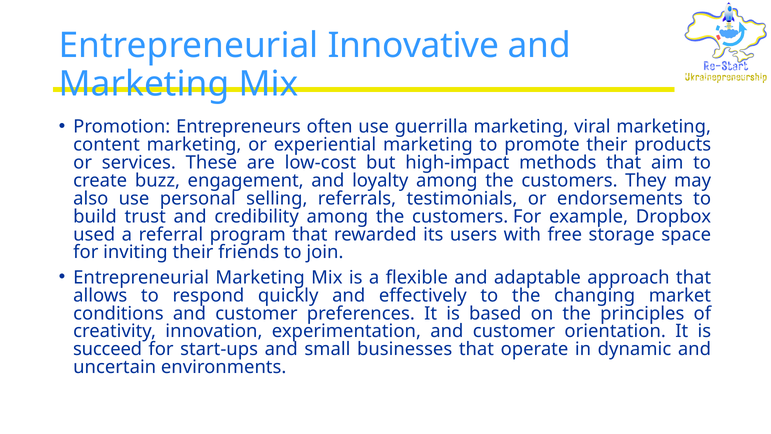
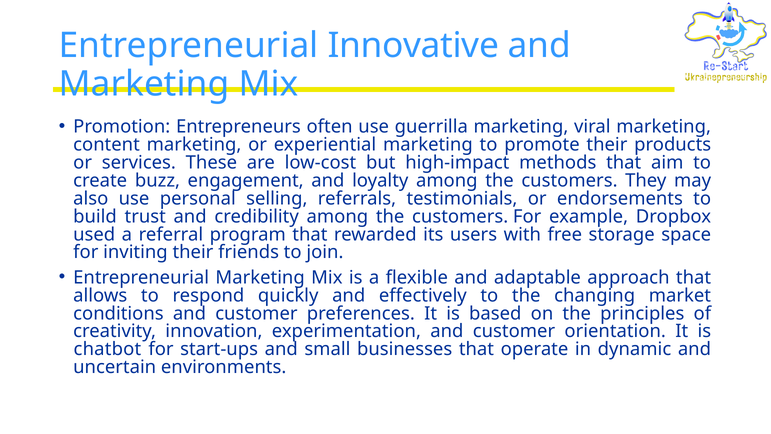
succeed: succeed -> chatbot (107, 349)
